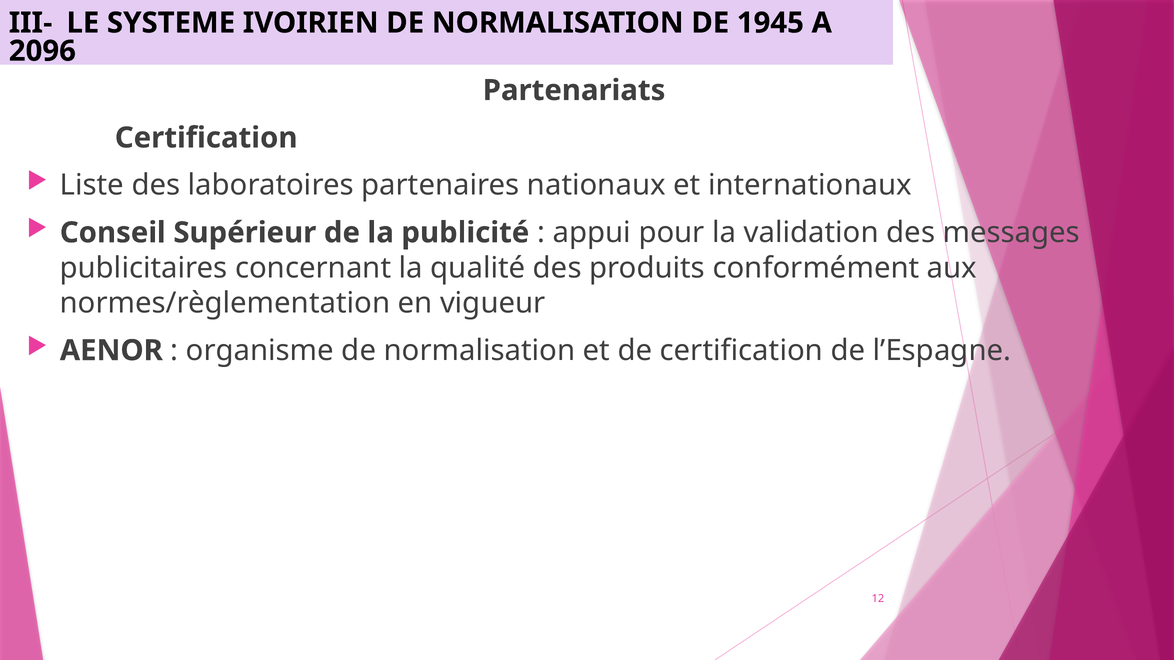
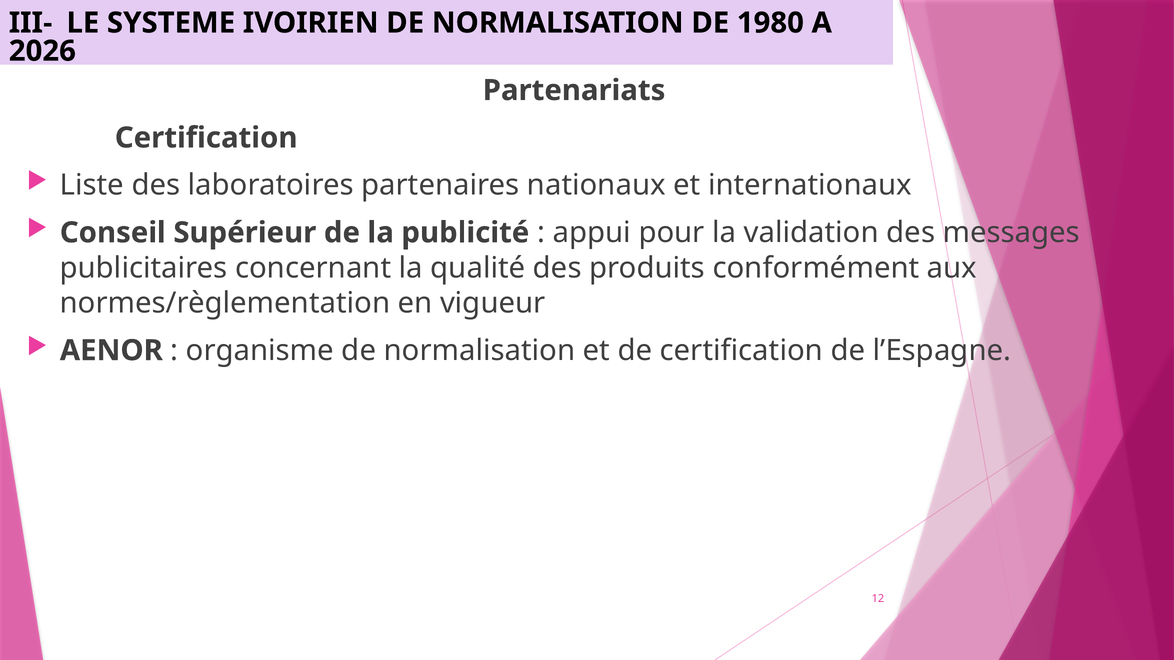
1945: 1945 -> 1980 (770, 23)
2096: 2096 -> 2026 (42, 51)
